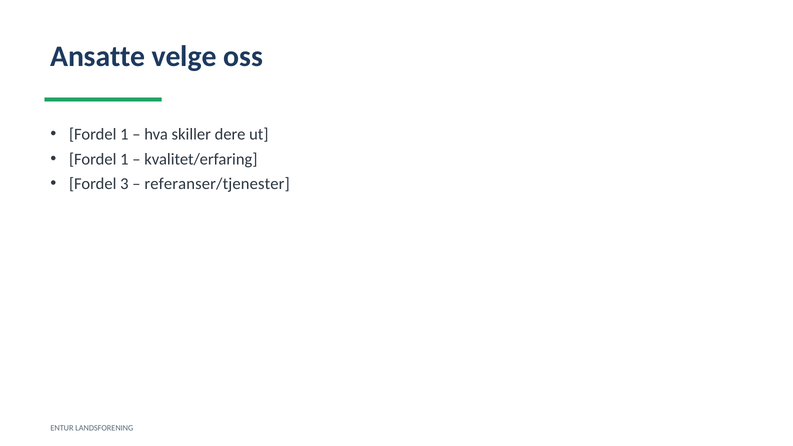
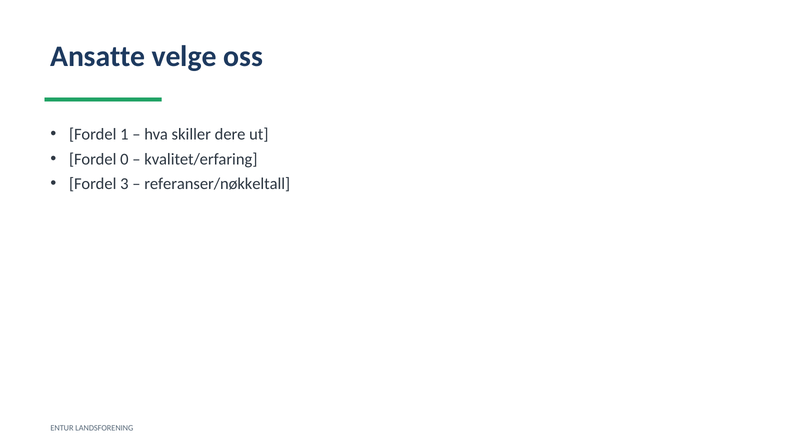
1: 1 -> 0 (124, 159)
referanser/tjenester: referanser/tjenester -> referanser/nøkkeltall (217, 184)
